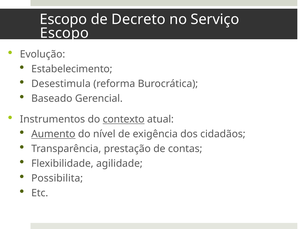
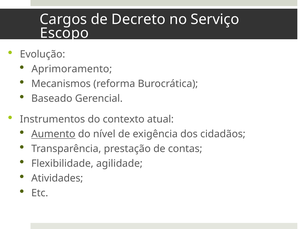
Escopo: Escopo -> Cargos (63, 19)
Estabelecimento: Estabelecimento -> Aprimoramento (72, 69)
Desestimula: Desestimula -> Mecanismos (61, 84)
contexto underline: present -> none (124, 119)
Possibilita: Possibilita -> Atividades (57, 178)
